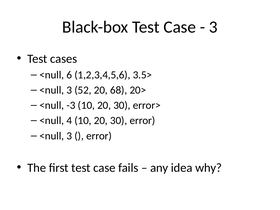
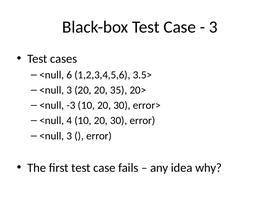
3 52: 52 -> 20 (83, 90)
68: 68 -> 35 (119, 90)
